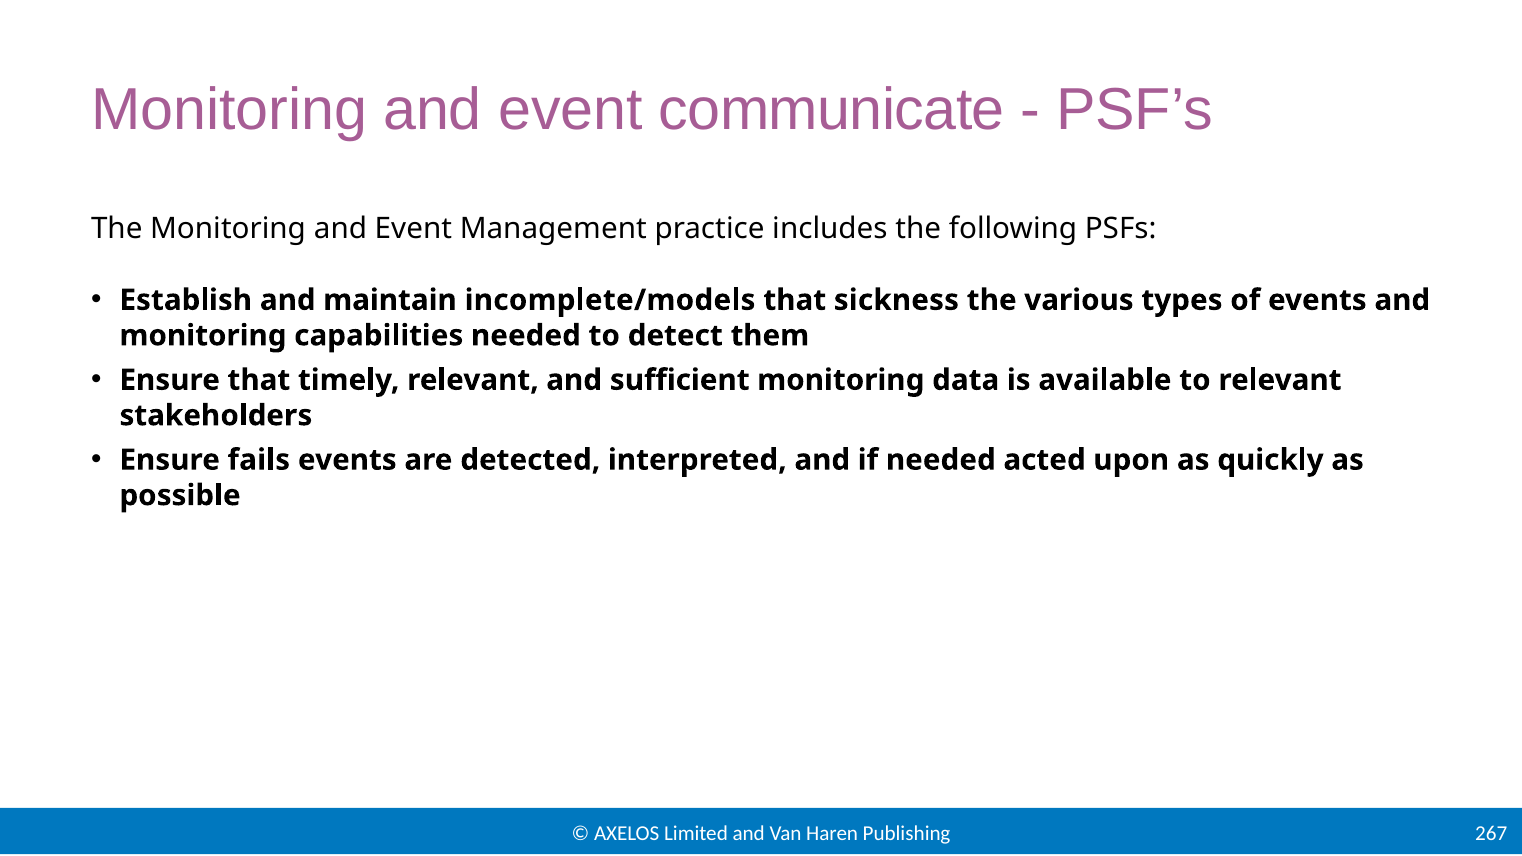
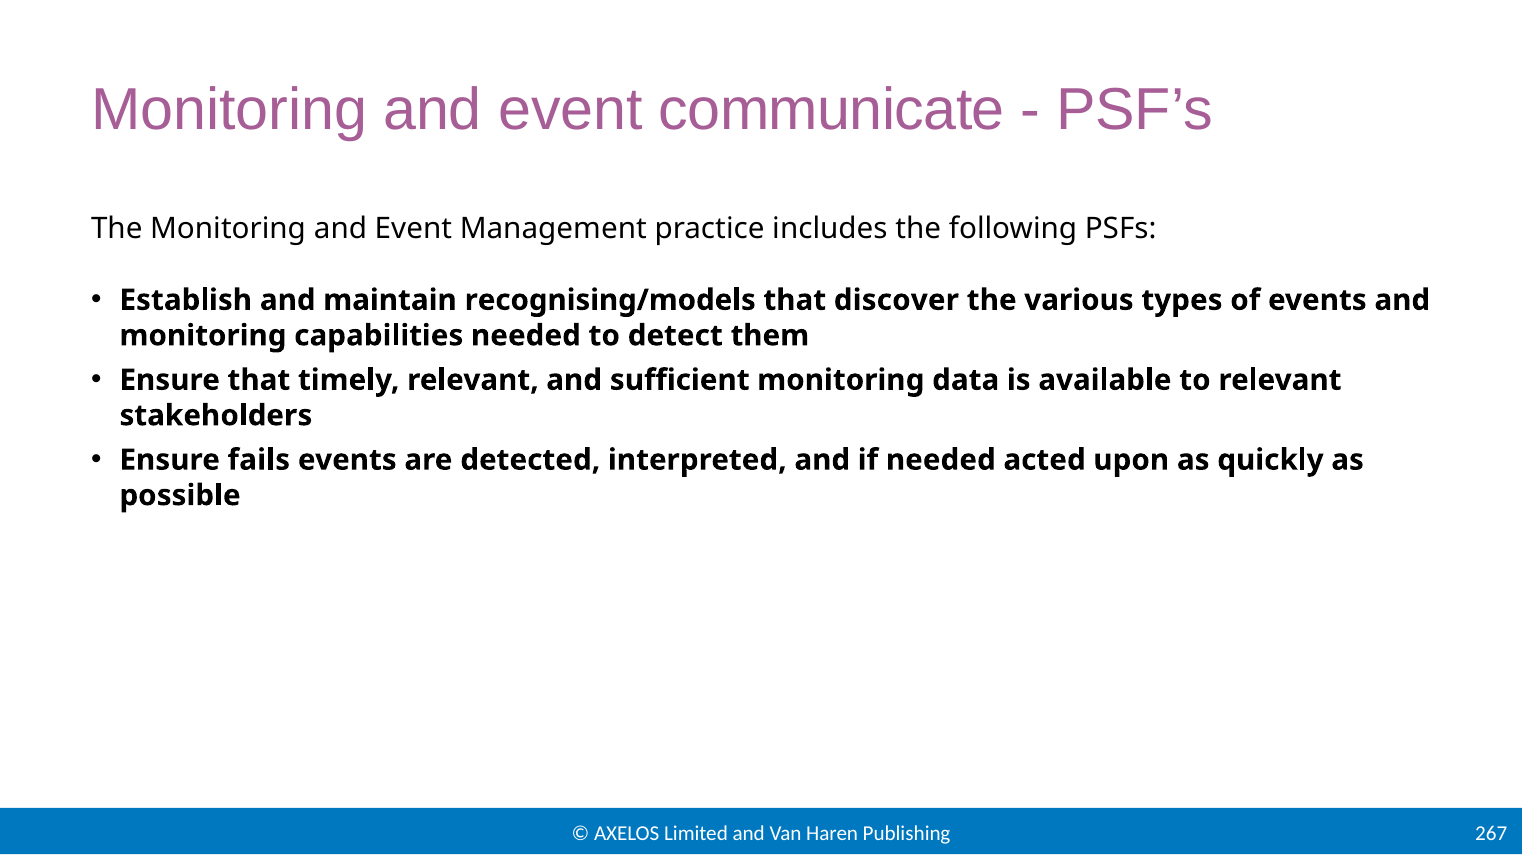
incomplete/models: incomplete/models -> recognising/models (610, 300)
sickness: sickness -> discover (896, 300)
